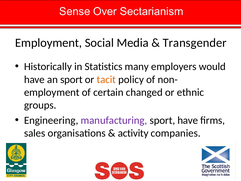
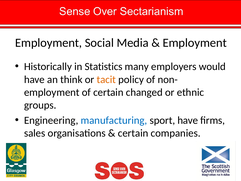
Transgender: Transgender -> Employment (195, 43)
an sport: sport -> think (71, 79)
manufacturing colour: purple -> blue (114, 120)
activity: activity -> certain (133, 133)
